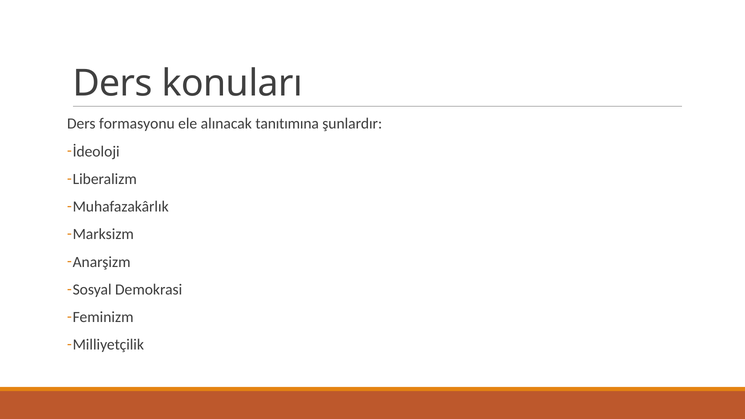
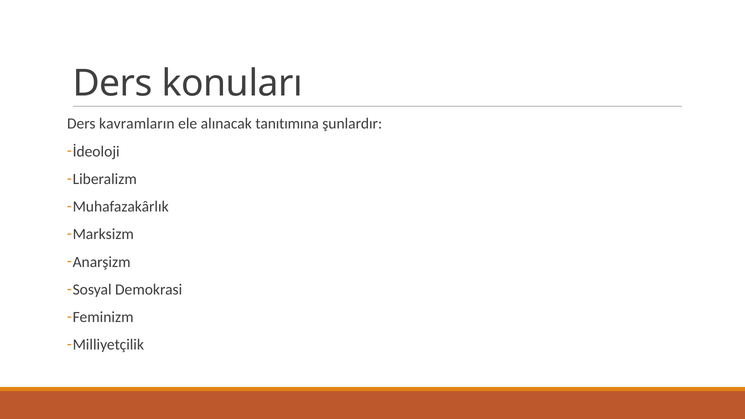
formasyonu: formasyonu -> kavramların (137, 124)
